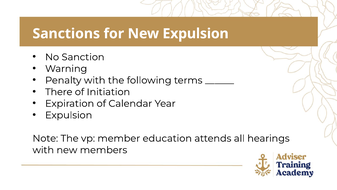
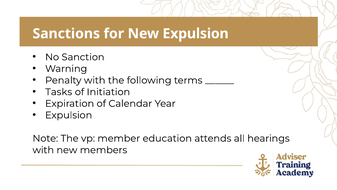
There: There -> Tasks (59, 92)
